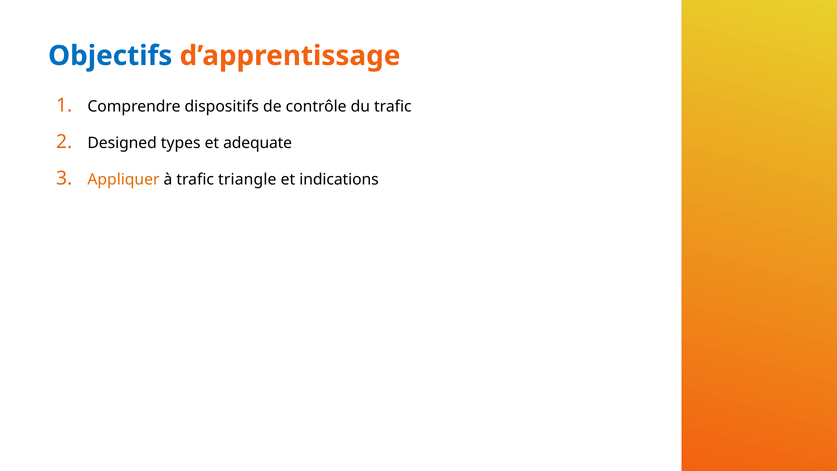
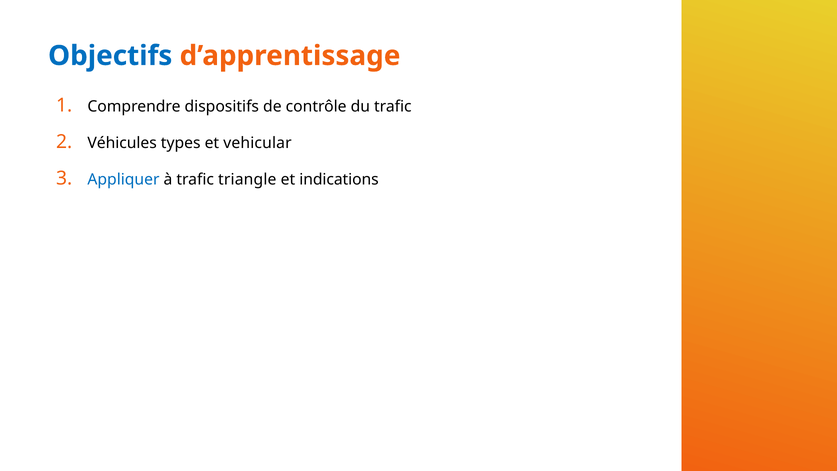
Designed: Designed -> Véhicules (122, 143)
adequate: adequate -> vehicular (257, 143)
Appliquer colour: orange -> blue (123, 179)
